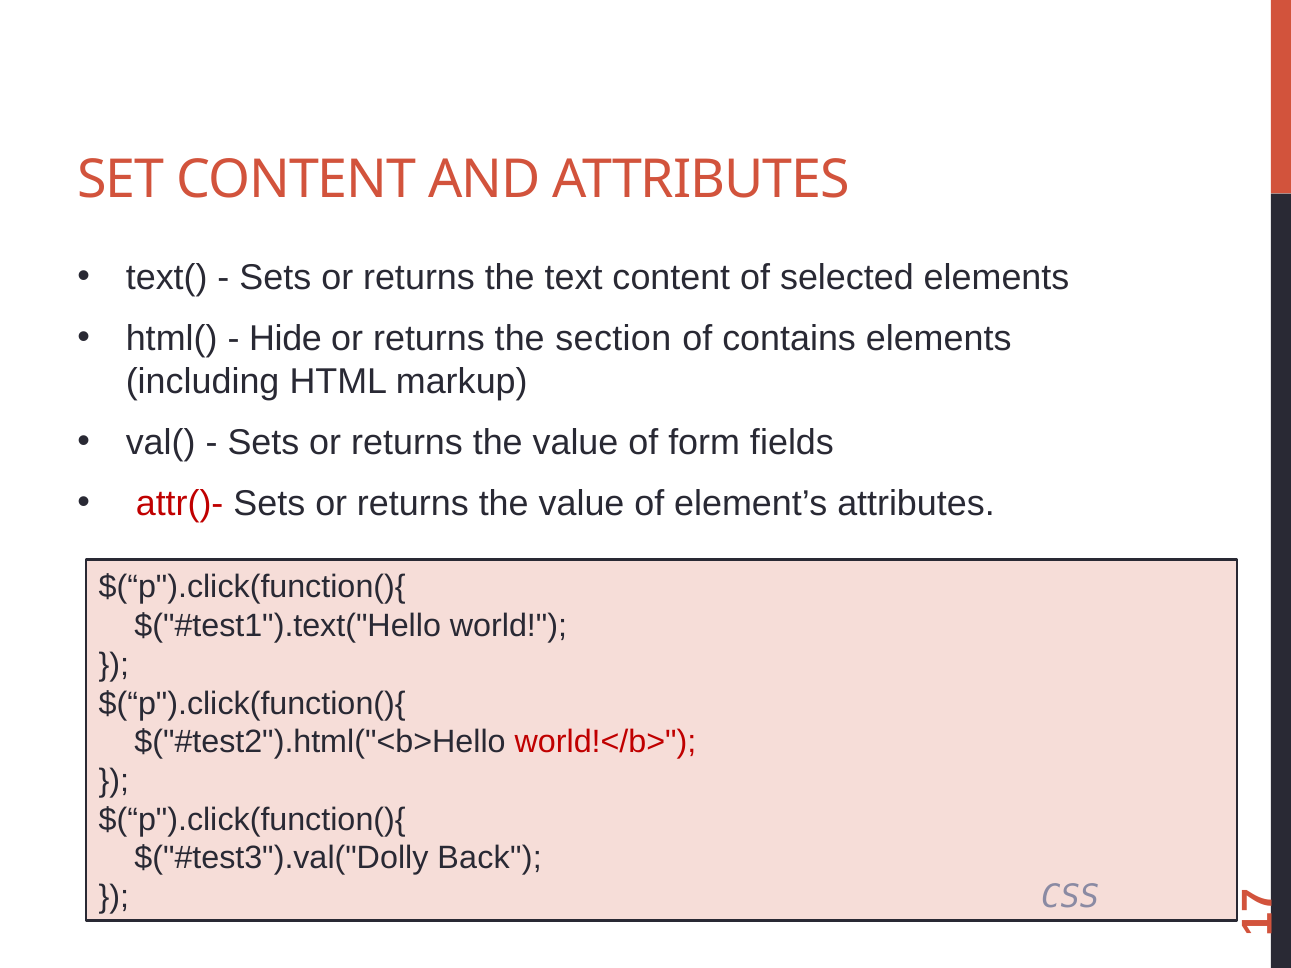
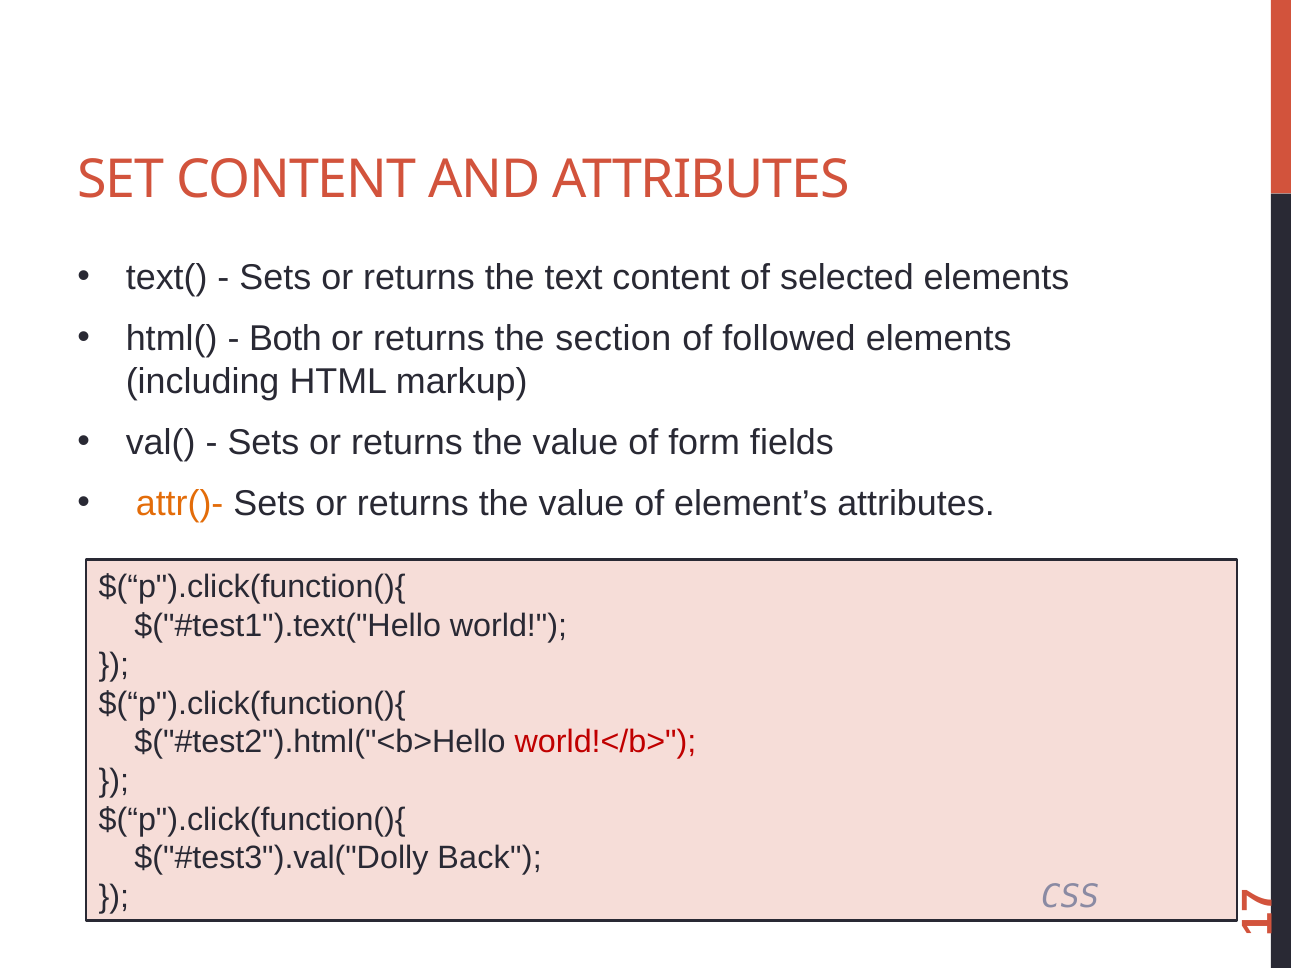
Hide: Hide -> Both (286, 339)
contains: contains -> followed (789, 339)
attr()- colour: red -> orange (180, 504)
